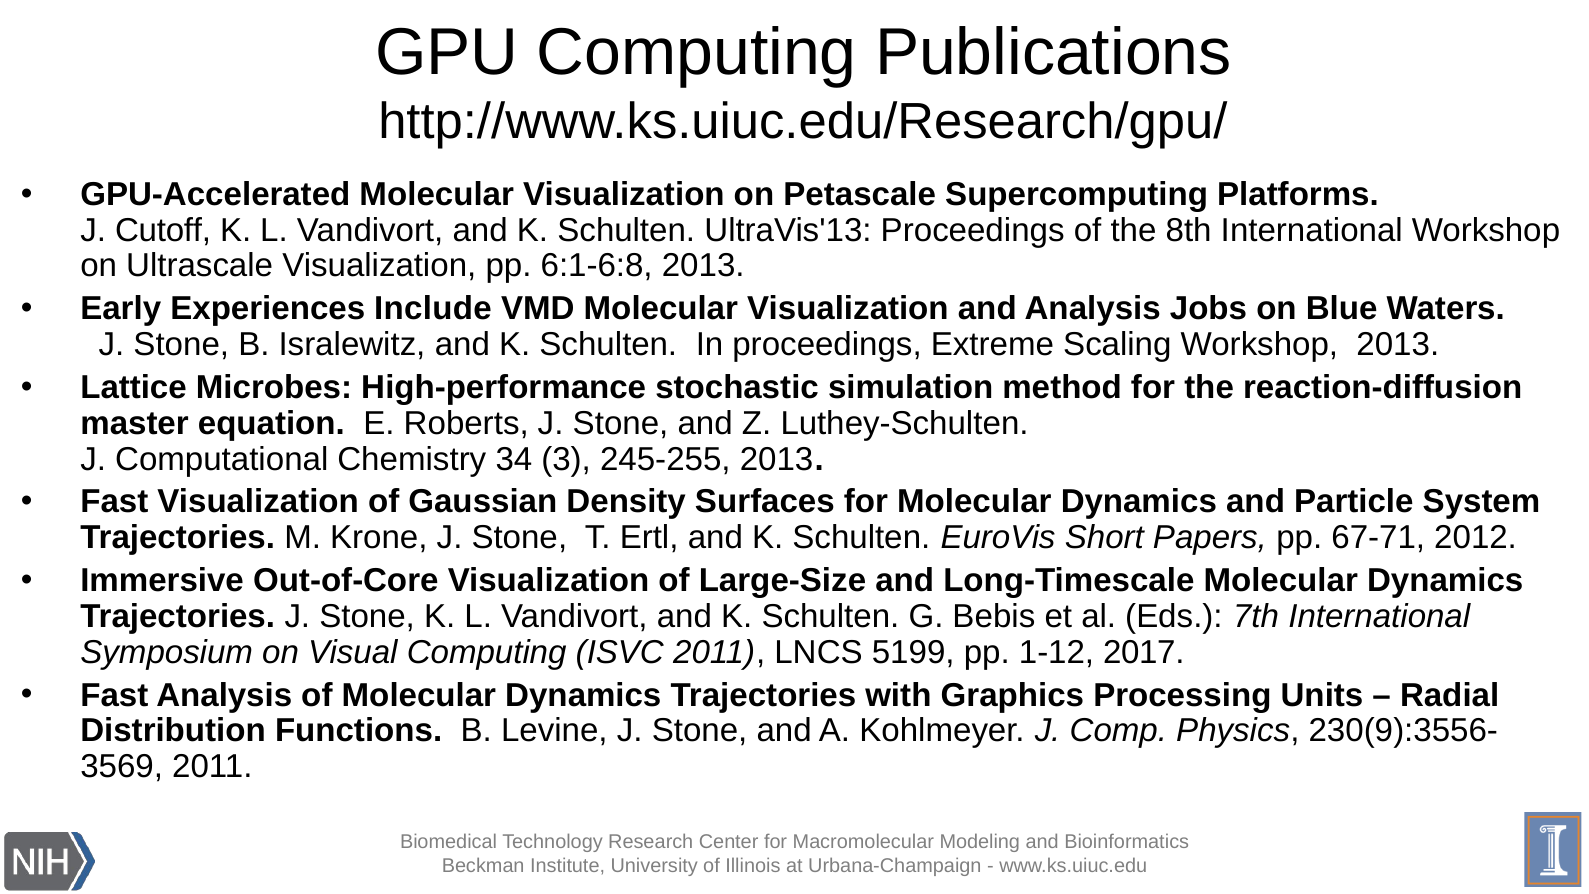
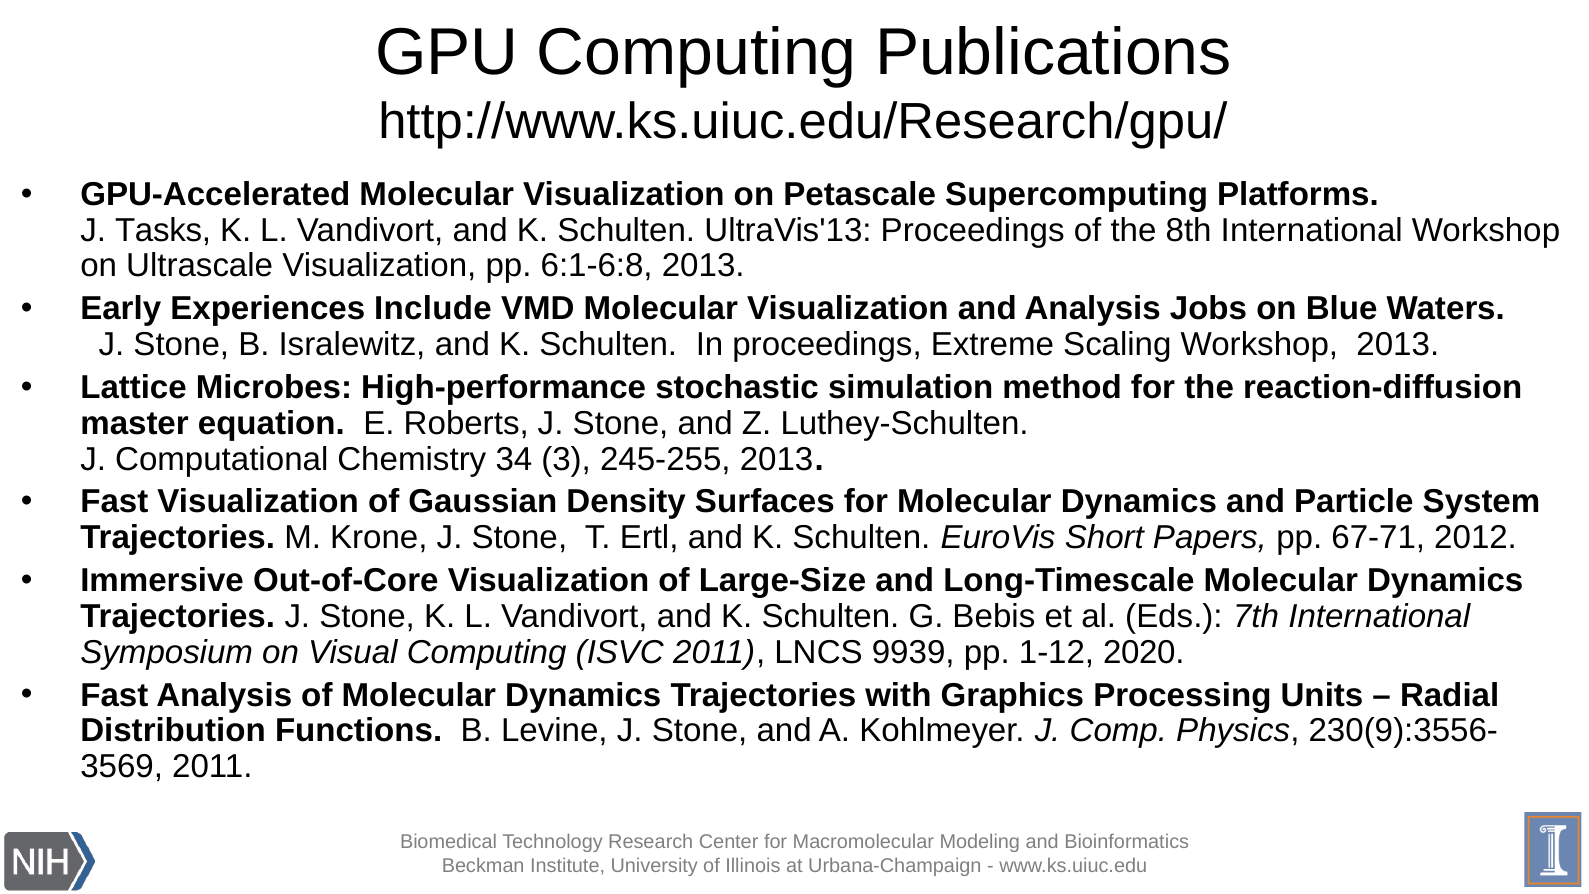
Cutoff: Cutoff -> Tasks (163, 230)
5199: 5199 -> 9939 (913, 652)
2017: 2017 -> 2020 (1144, 652)
